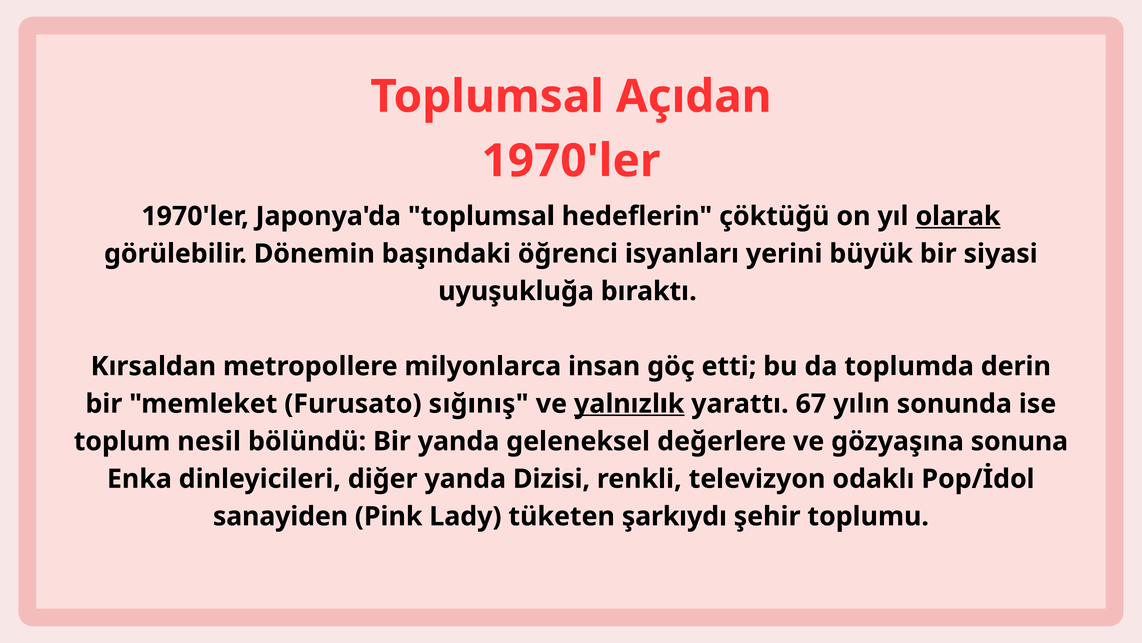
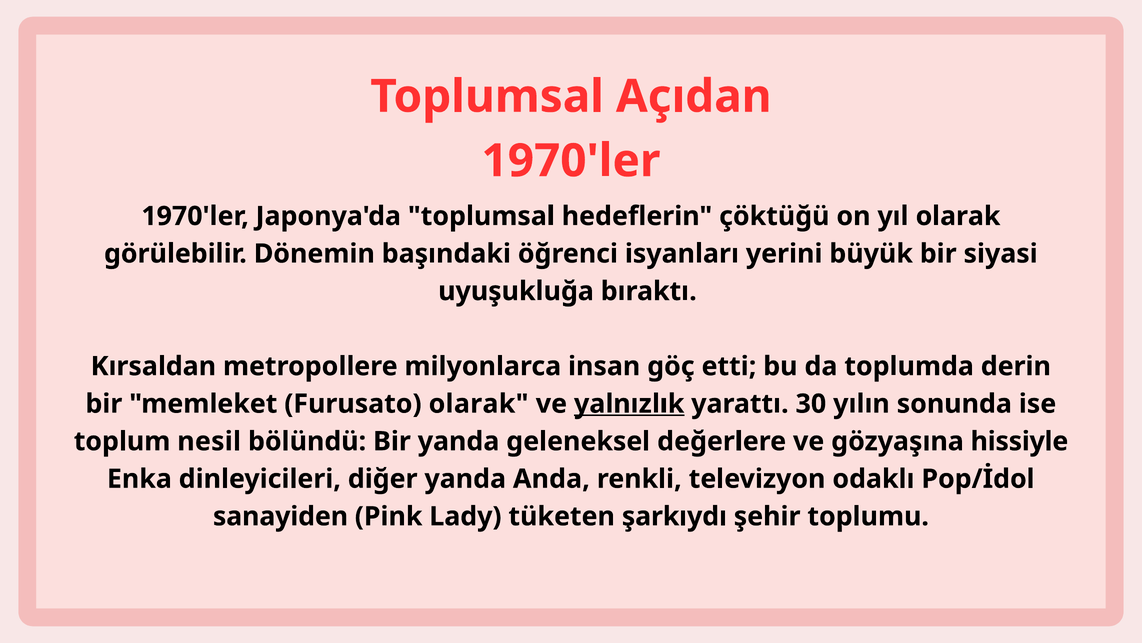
olarak underline: present -> none (958, 216)
Furusato sığınış: sığınış -> olarak (479, 403)
67: 67 -> 30 (811, 403)
sonuna: sonuna -> hissiyle (1019, 441)
Dizisi: Dizisi -> Anda (551, 478)
